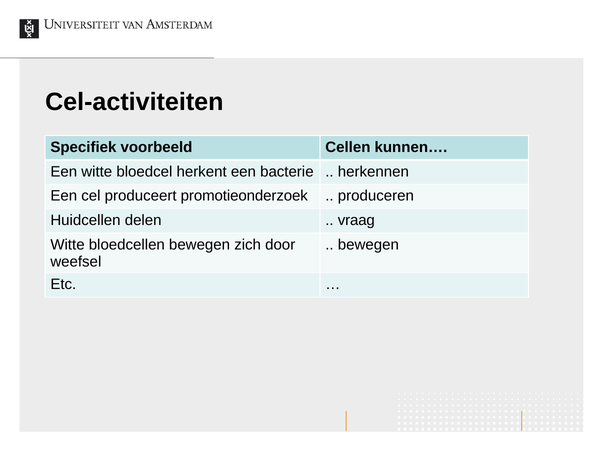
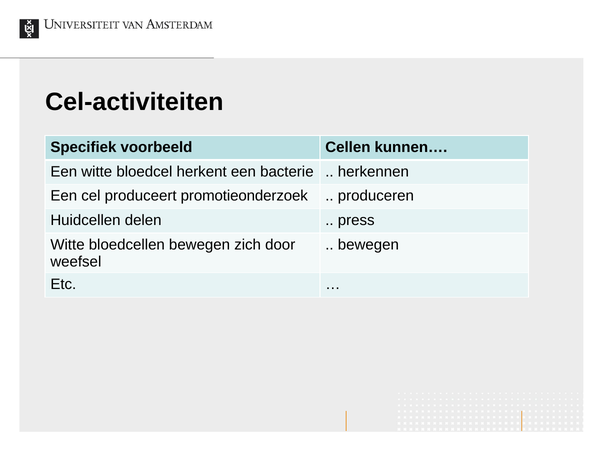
vraag: vraag -> press (356, 221)
